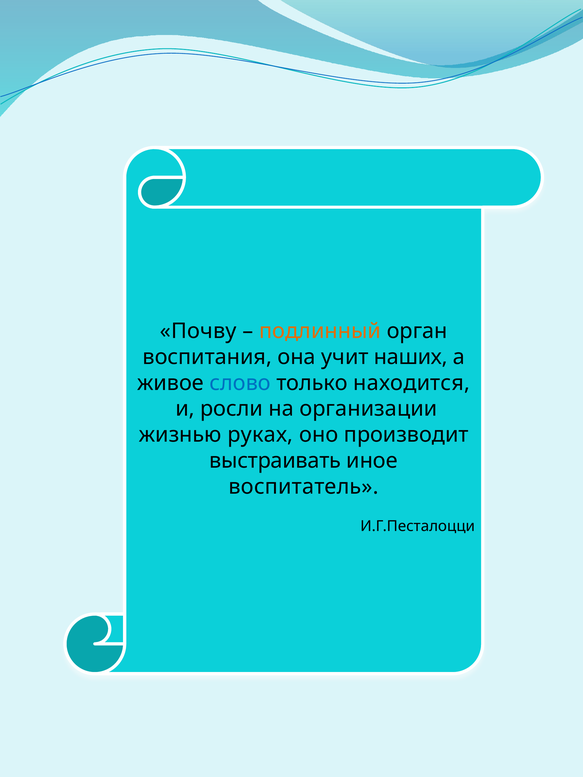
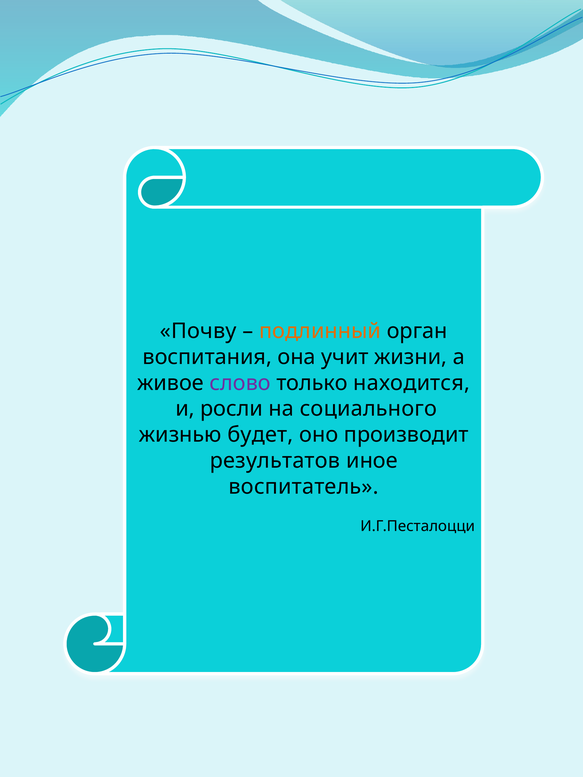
наших: наших -> жизни (411, 357)
слово colour: blue -> purple (240, 383)
организации: организации -> социального (368, 409)
руках: руках -> будет (260, 435)
выстраивать: выстраивать -> результатов (275, 461)
